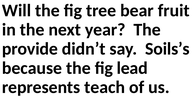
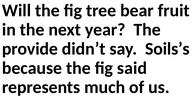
lead: lead -> said (132, 68)
teach: teach -> much (105, 87)
